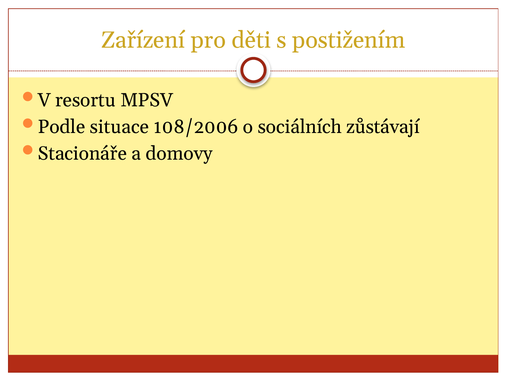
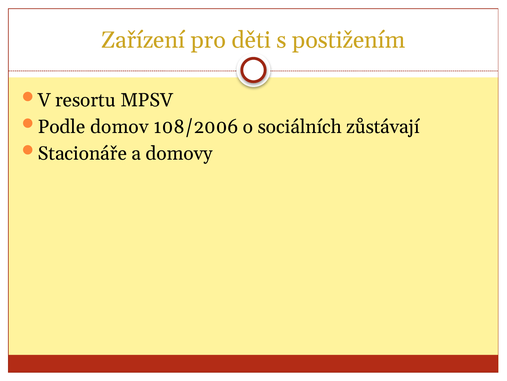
situace: situace -> domov (119, 127)
